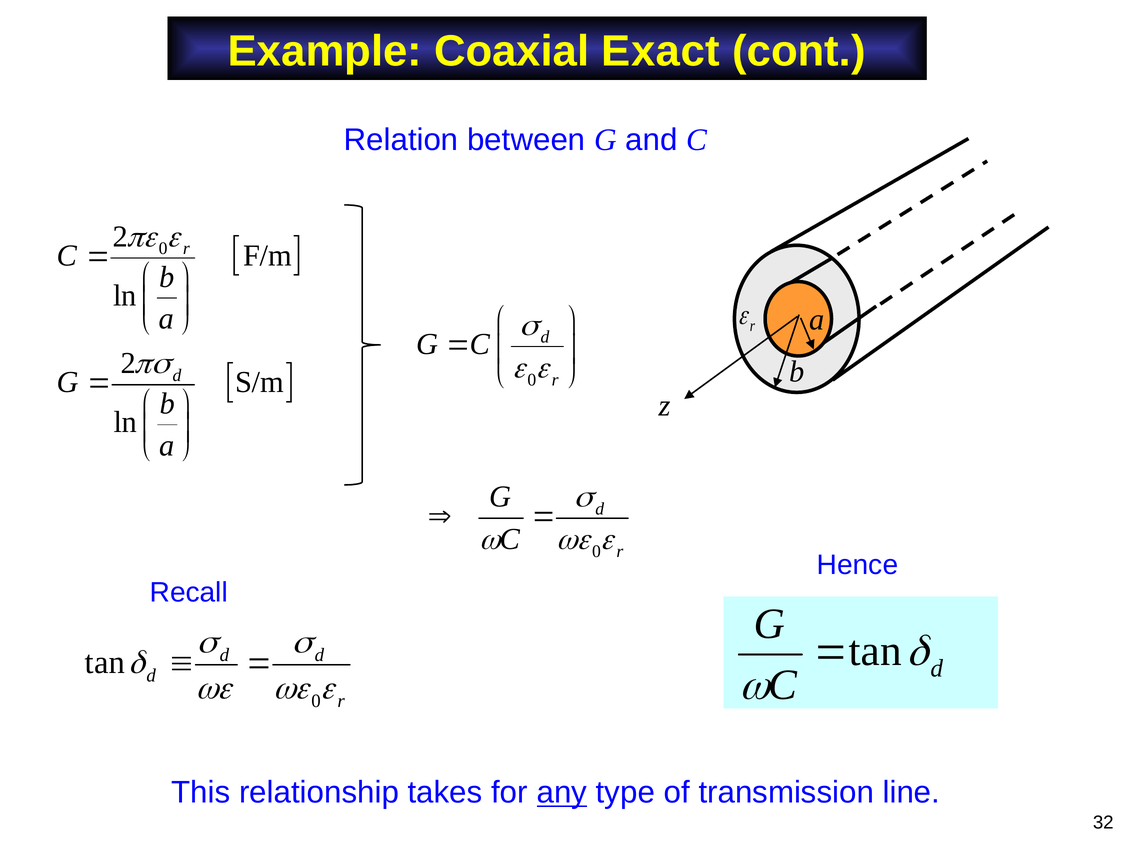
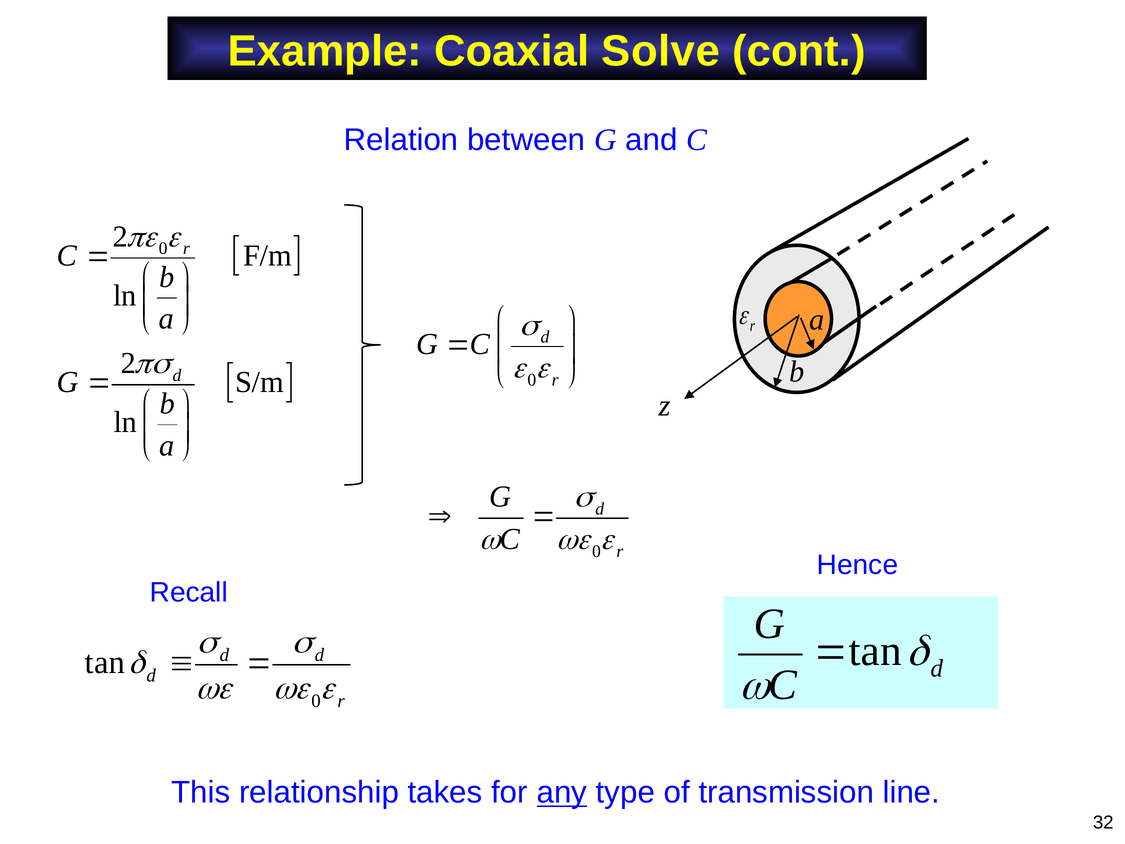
Exact: Exact -> Solve (661, 51)
